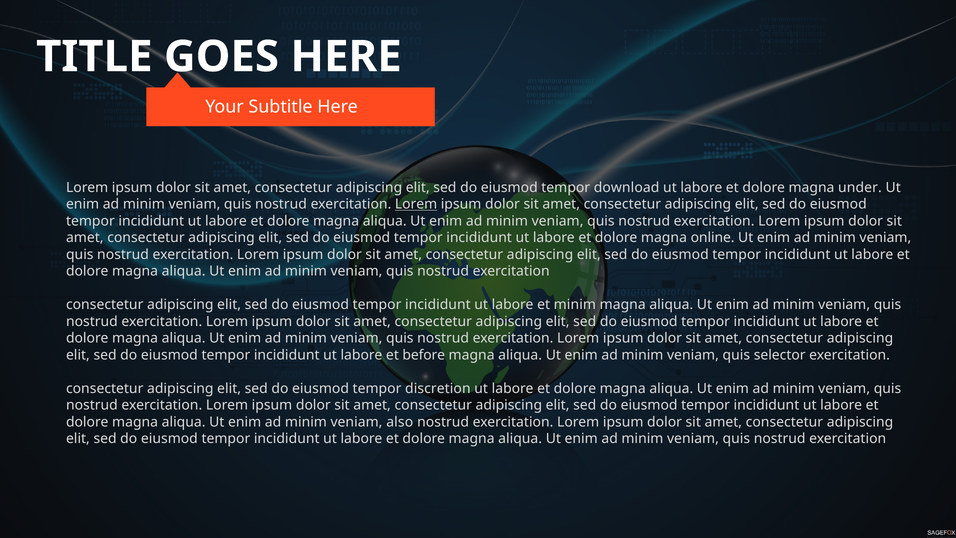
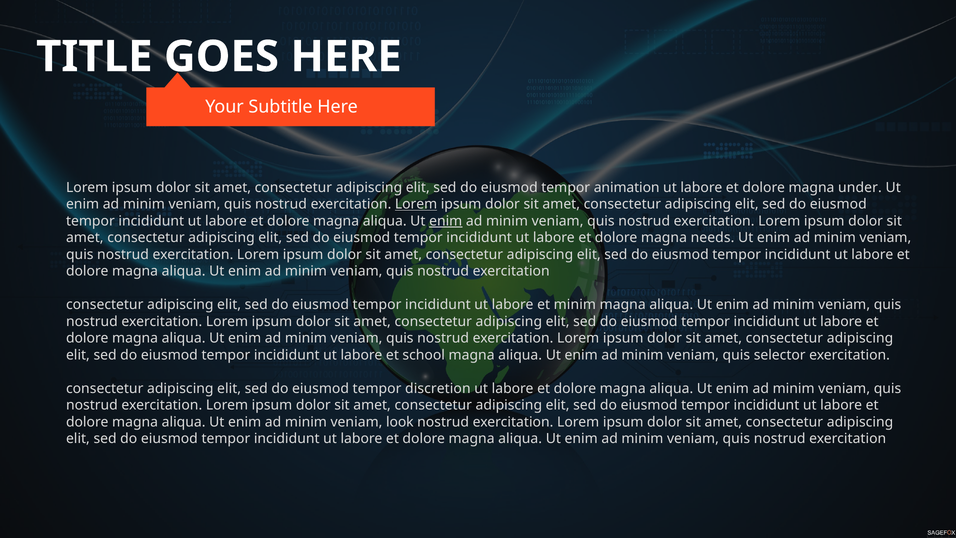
download: download -> animation (627, 187)
enim underline: none -> present (446, 221)
online: online -> needs (713, 238)
before: before -> school (424, 355)
also: also -> look (400, 422)
